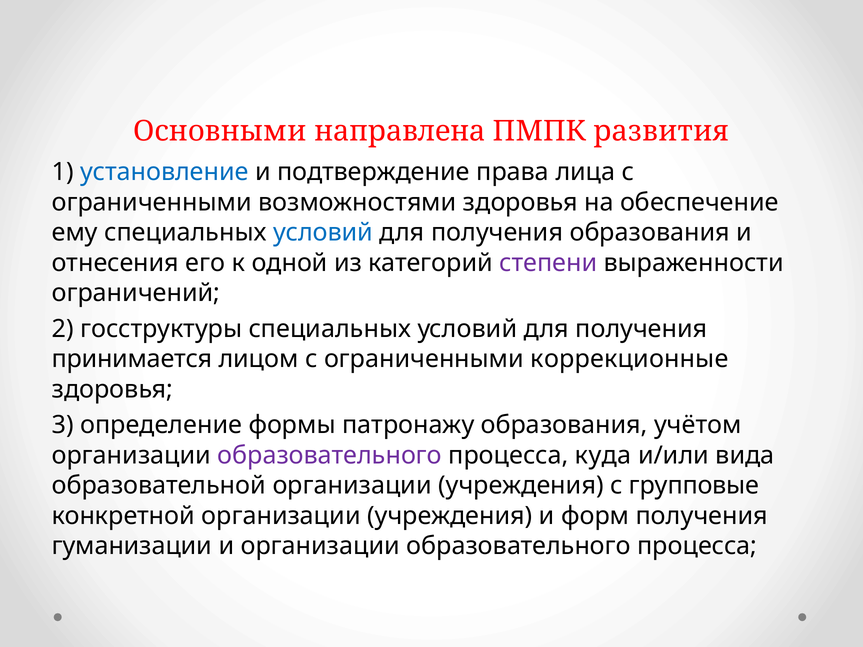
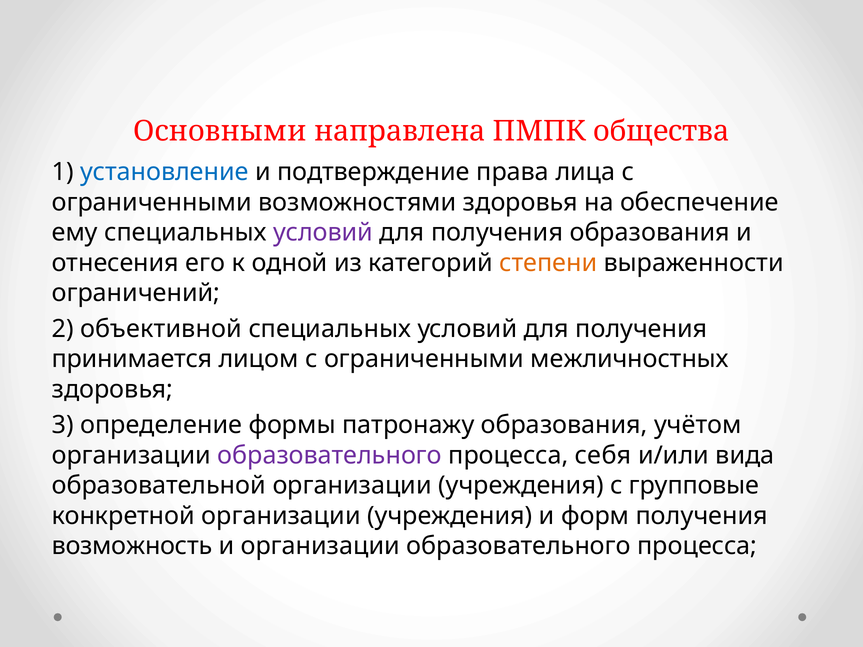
развития: развития -> общества (661, 131)
условий colour: blue -> purple (323, 233)
степени colour: purple -> orange (548, 263)
госструктуры: госструктуры -> объективной (161, 329)
коррекционные: коррекционные -> межличностных (630, 359)
куда: куда -> себя (603, 456)
гуманизации: гуманизации -> возможность (132, 546)
